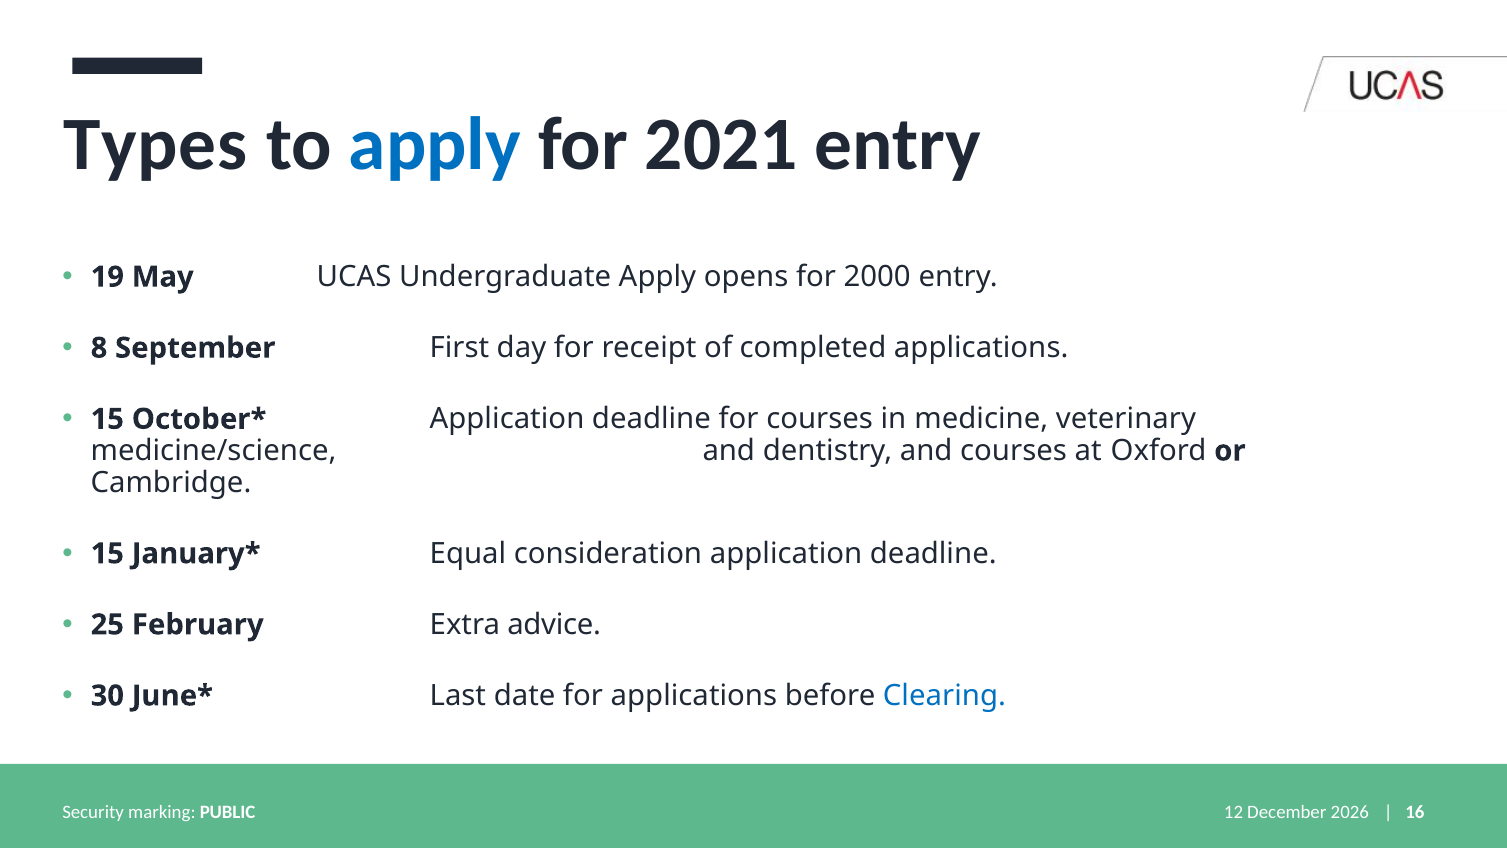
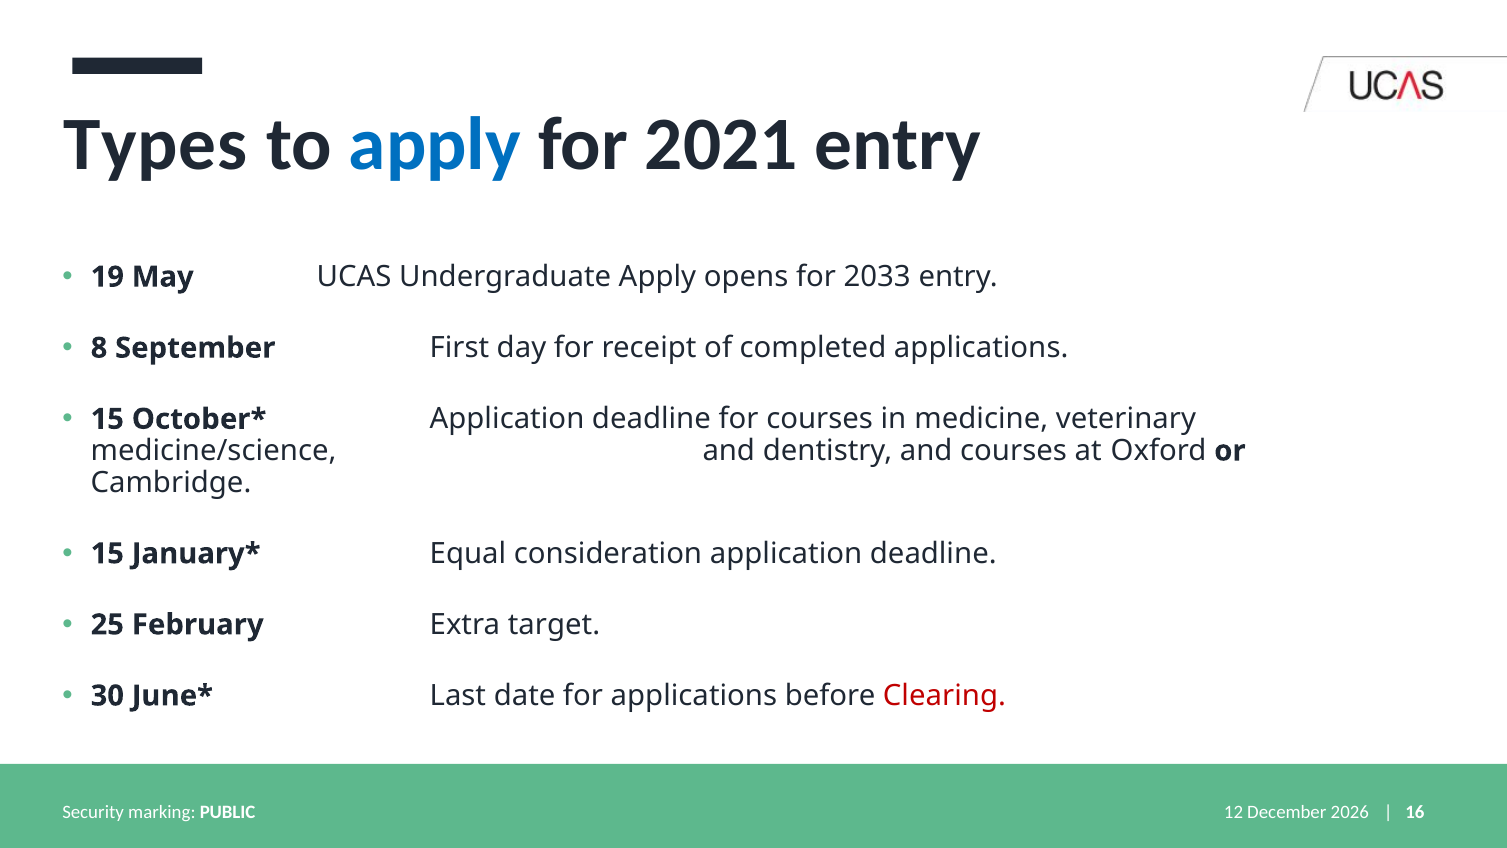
2000: 2000 -> 2033 (877, 277)
advice: advice -> target (554, 625)
Clearing colour: blue -> red (944, 696)
